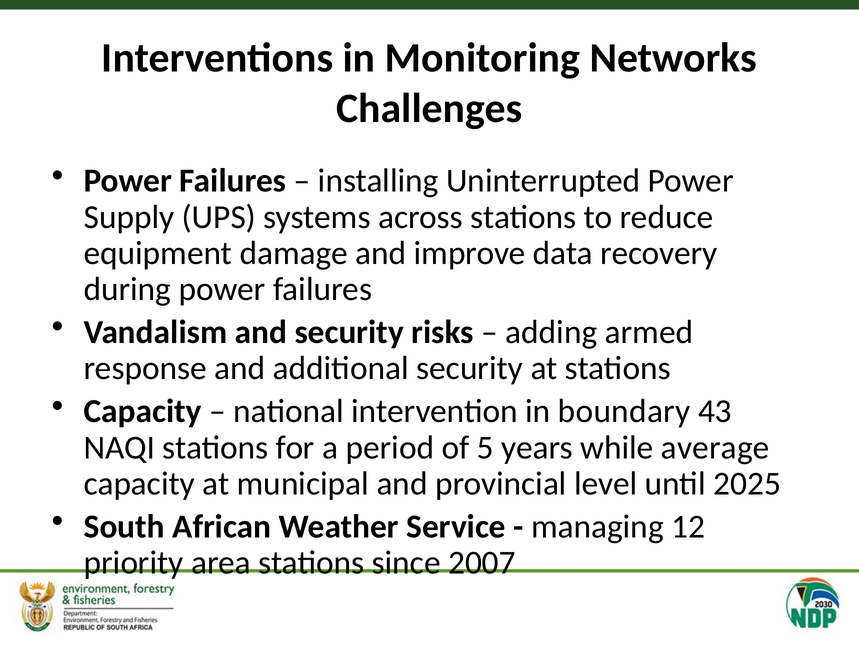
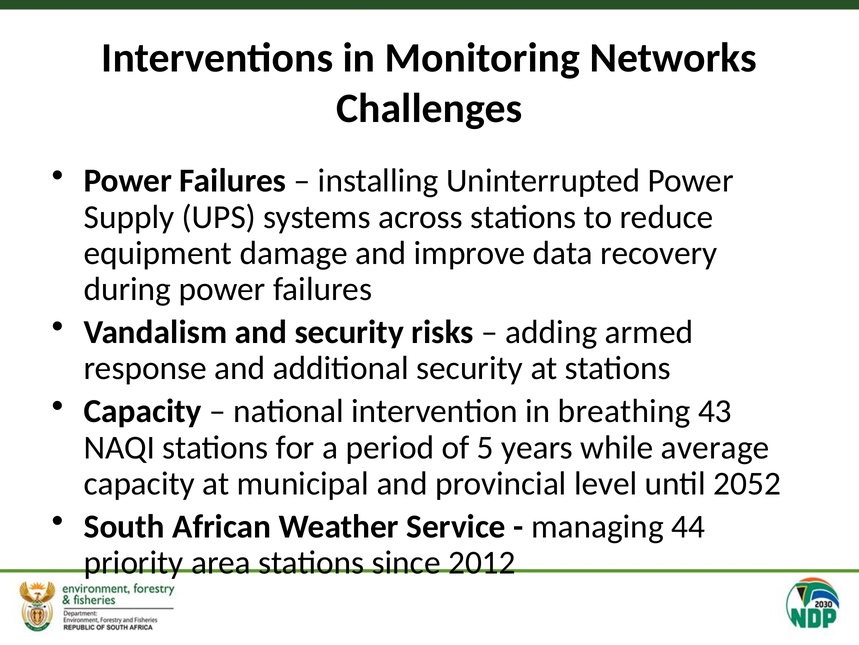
boundary: boundary -> breathing (624, 411)
2025: 2025 -> 2052 (747, 483)
12: 12 -> 44 (688, 526)
2007: 2007 -> 2012 (482, 562)
